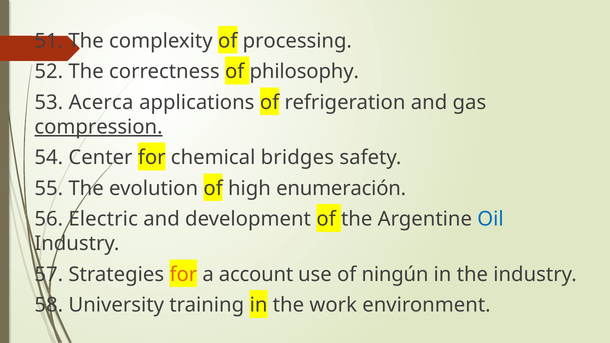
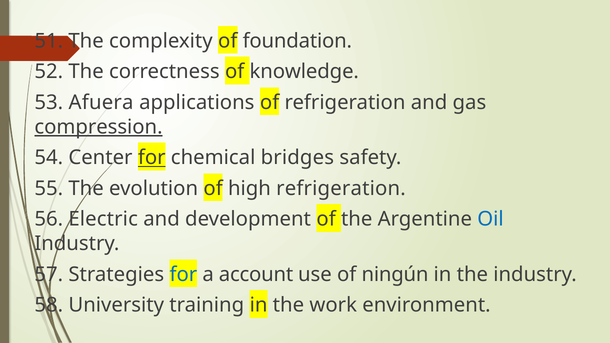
processing: processing -> foundation (297, 41)
philosophy: philosophy -> knowledge (304, 72)
Acerca: Acerca -> Afuera (101, 103)
for underline: none -> present (152, 158)
high enumeración: enumeración -> refrigeration (341, 188)
for colour: orange -> blue (183, 274)
